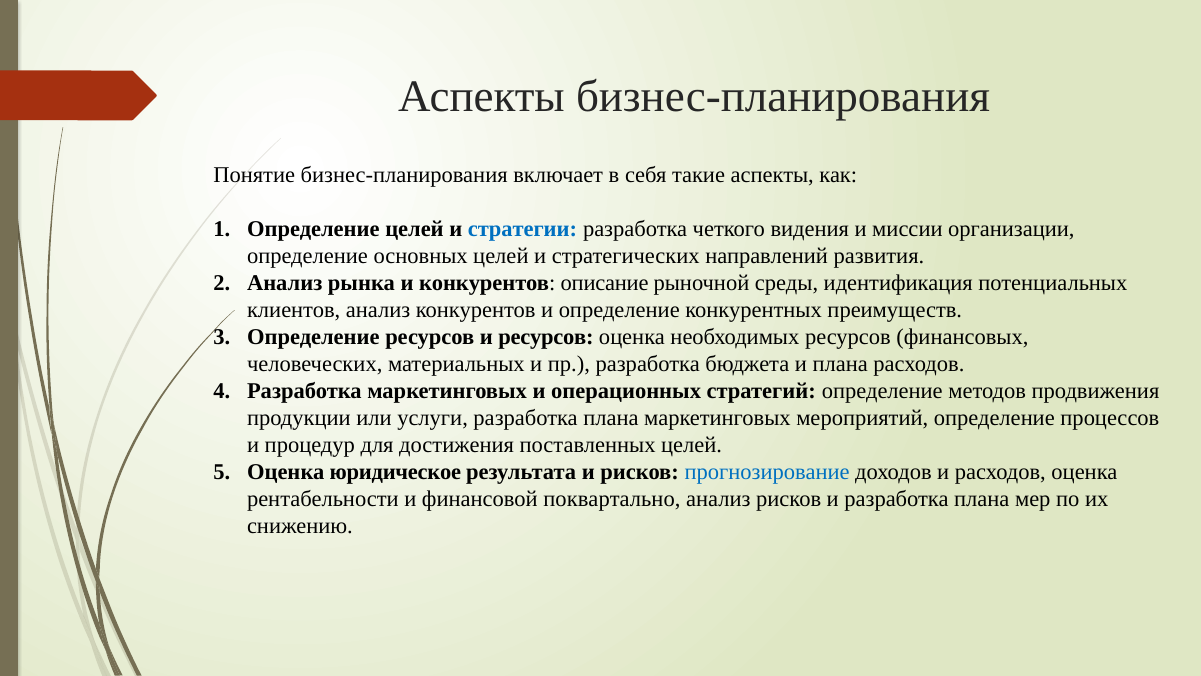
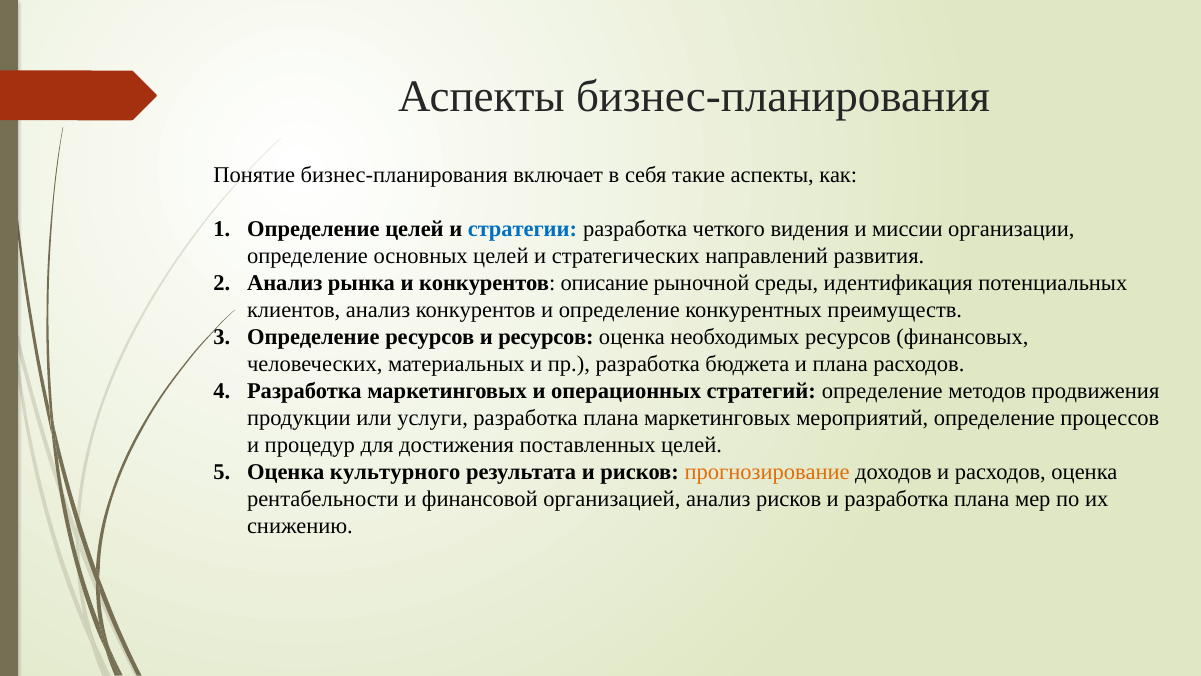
юридическое: юридическое -> культурного (395, 472)
прогнозирование colour: blue -> orange (767, 472)
поквартально: поквартально -> организацией (612, 499)
